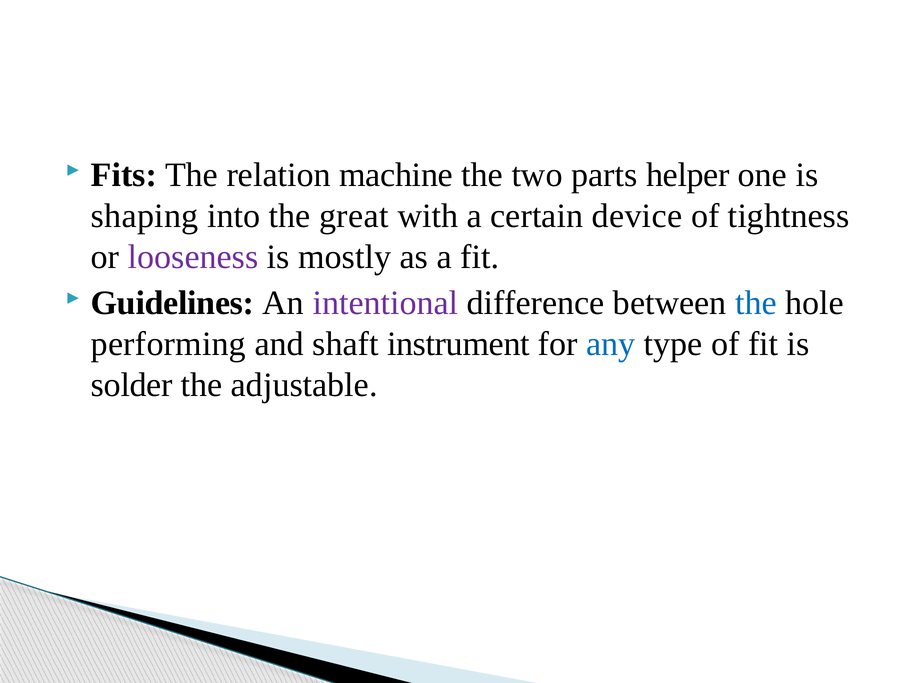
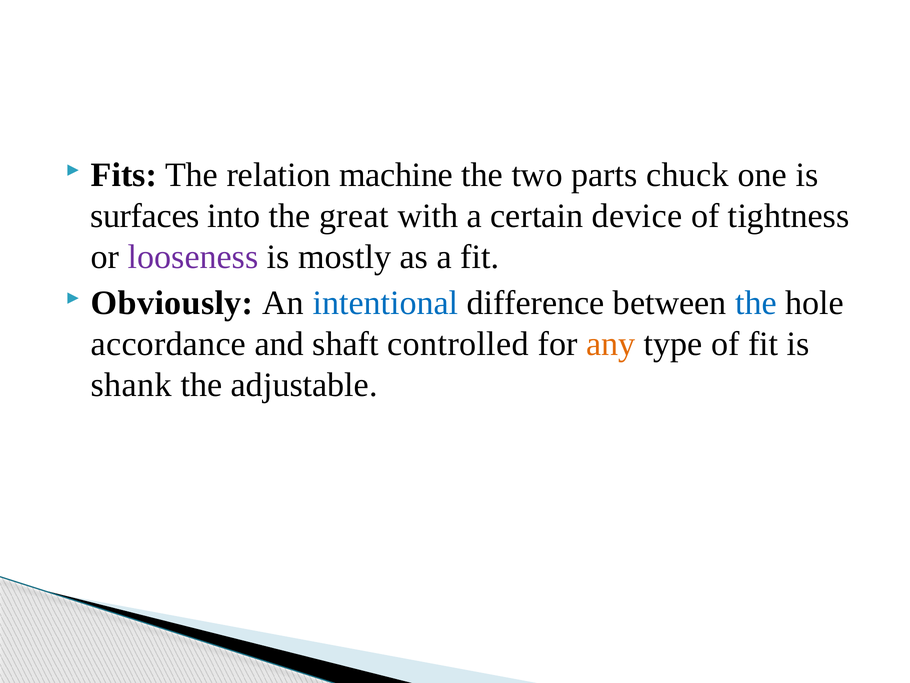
helper: helper -> chuck (687, 175)
shaping: shaping -> surfaces (145, 216)
Guidelines: Guidelines -> Obviously (172, 303)
intentional colour: purple -> blue (385, 303)
performing: performing -> accordance (168, 344)
instrument: instrument -> controlled (458, 344)
any colour: blue -> orange (611, 344)
solder: solder -> shank (131, 385)
